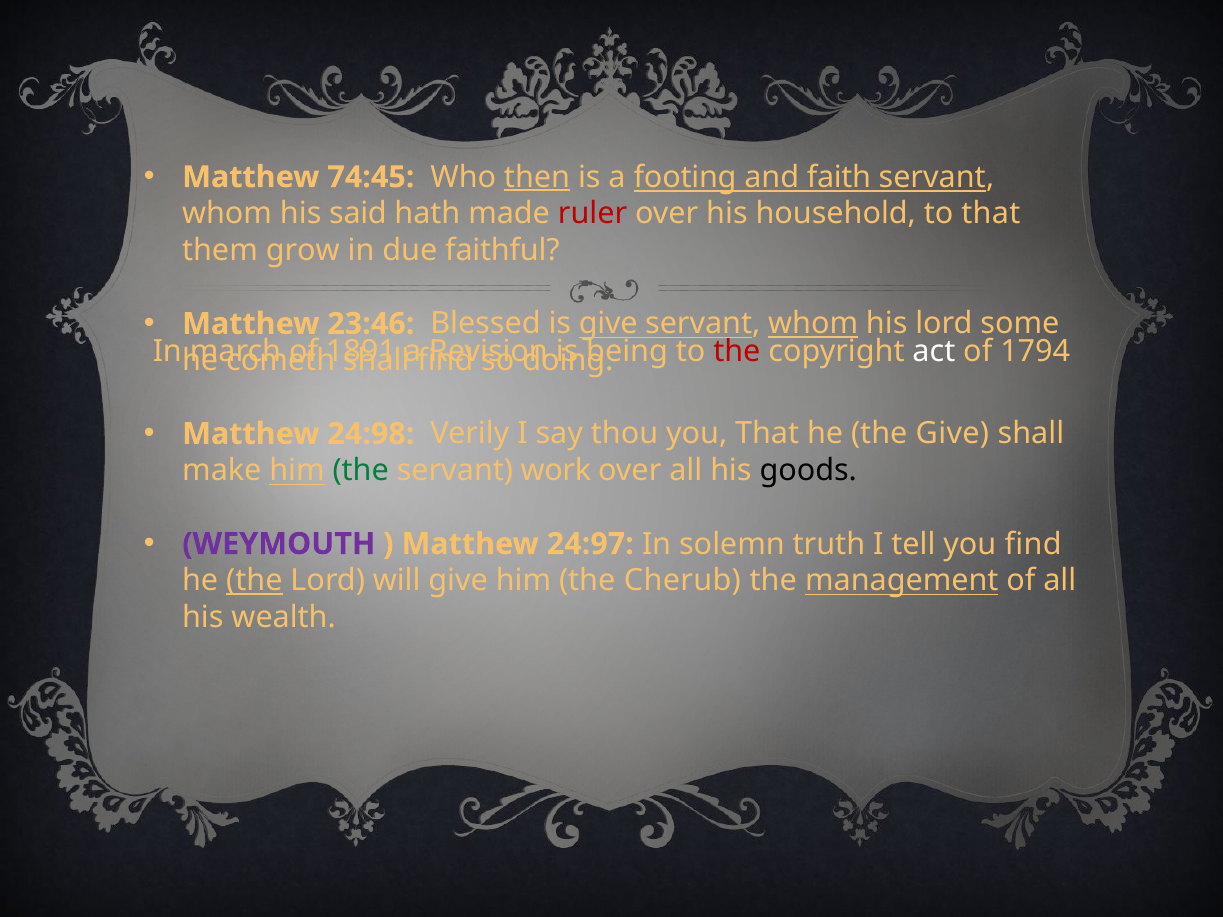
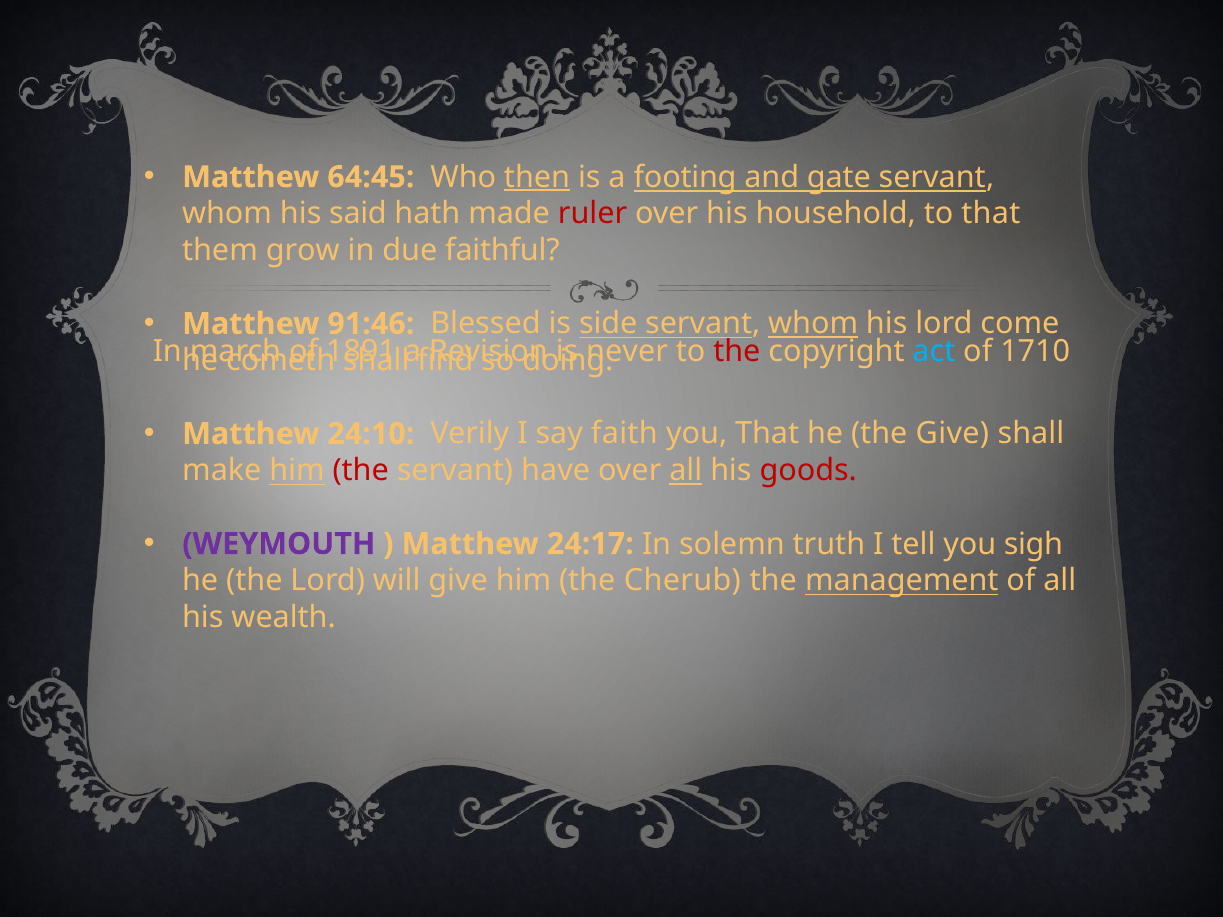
74:45: 74:45 -> 64:45 (371, 177)
faith: faith -> gate (839, 177)
23:46: 23:46 -> 91:46 (371, 324)
is give: give -> side (608, 324)
some: some -> come (1020, 324)
being: being -> never (627, 351)
act colour: white -> light blue (934, 351)
1794: 1794 -> 1710 (1035, 351)
24:98: 24:98 -> 24:10 (371, 434)
thou: thou -> faith (624, 434)
the colour: green -> red (361, 471)
work: work -> have (556, 471)
all underline: none -> present (686, 471)
goods colour: black -> red (808, 471)
24:97: 24:97 -> 24:17 (590, 544)
you find: find -> sigh (1033, 544)
the underline: present -> none (254, 581)
